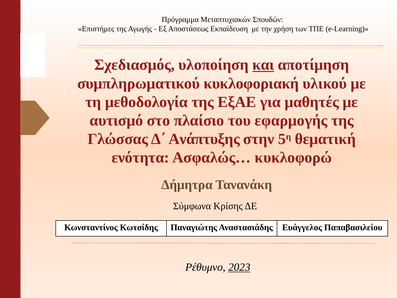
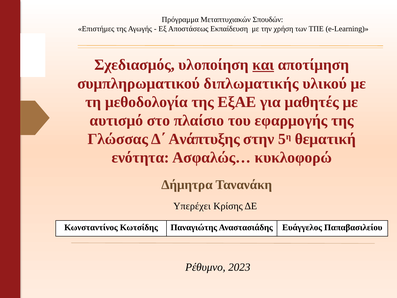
κυκλοφοριακή: κυκλοφοριακή -> διπλωματικής (251, 83)
Σύμφωνα: Σύμφωνα -> Υπερέχει (192, 206)
2023 underline: present -> none (239, 267)
